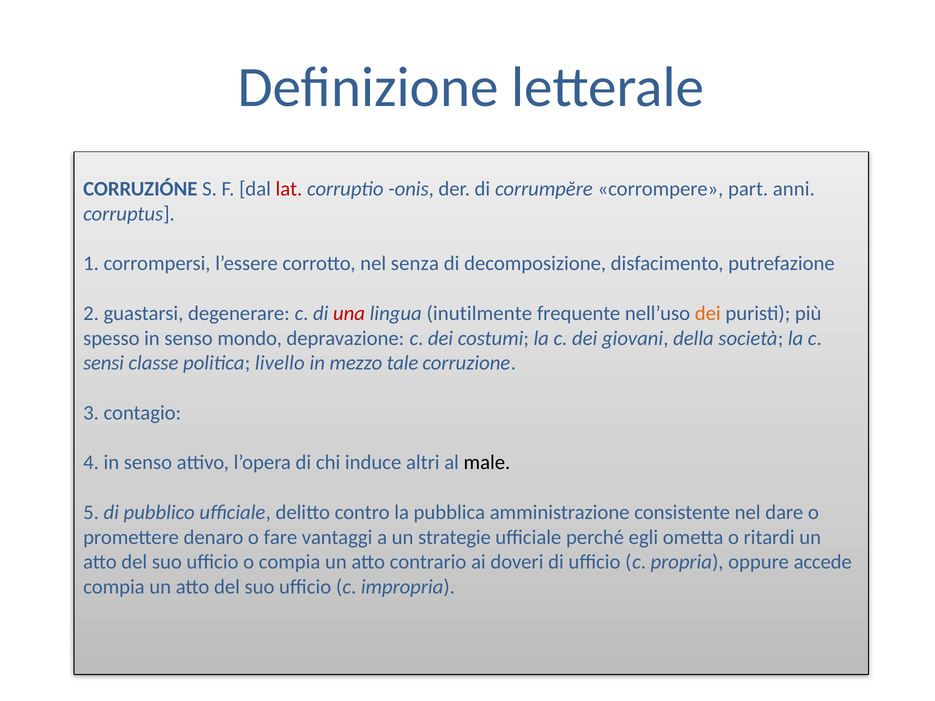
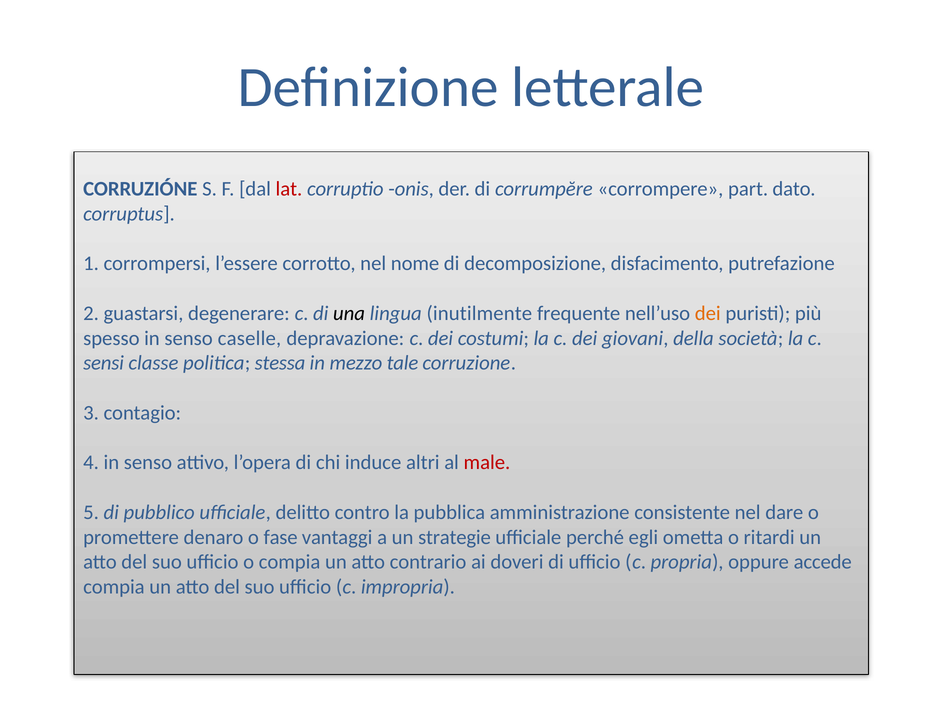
anni: anni -> dato (794, 189)
senza: senza -> nome (415, 264)
una colour: red -> black (349, 313)
mondo: mondo -> caselle (249, 338)
livello: livello -> stessa (280, 363)
male colour: black -> red (487, 463)
fare: fare -> fase (281, 537)
